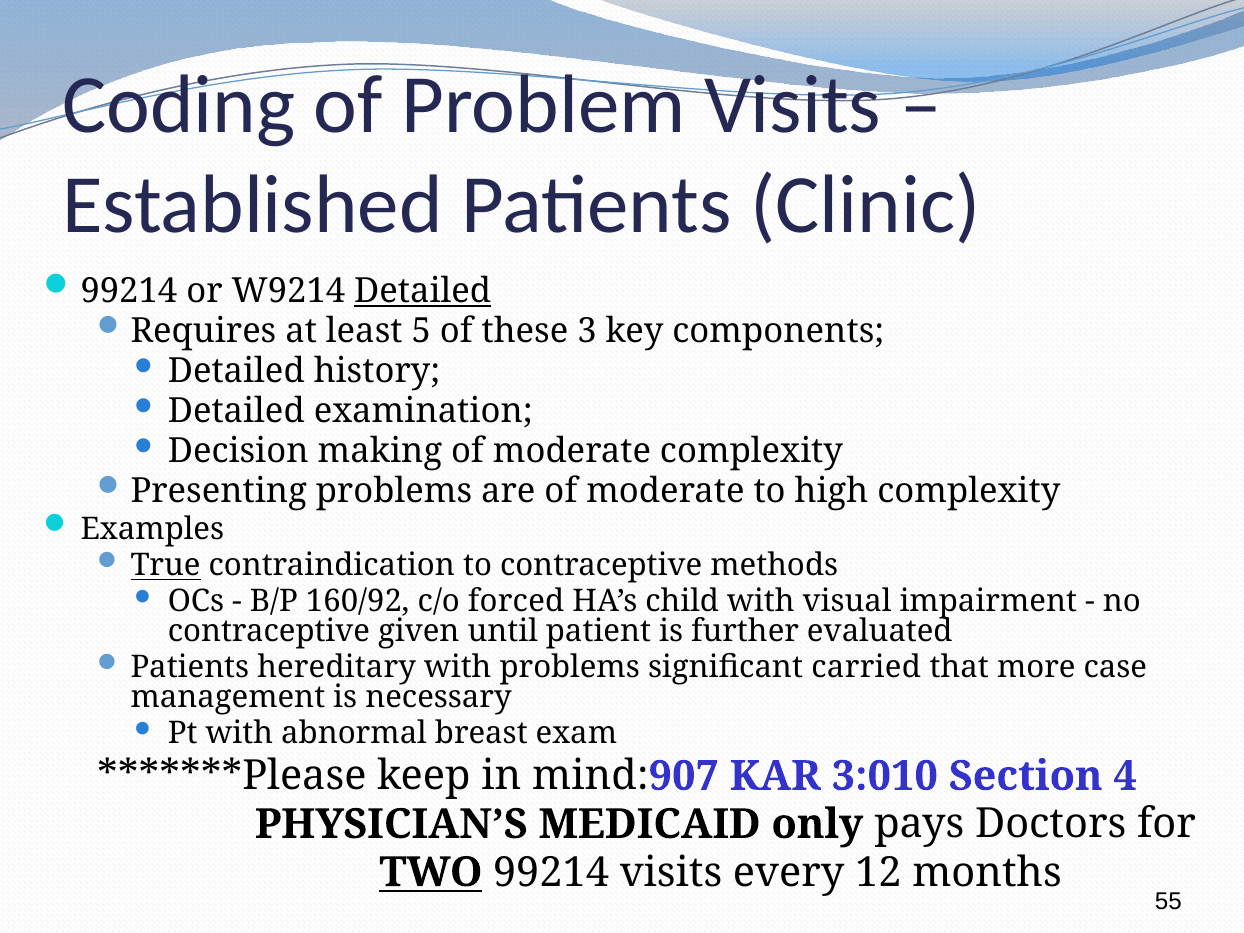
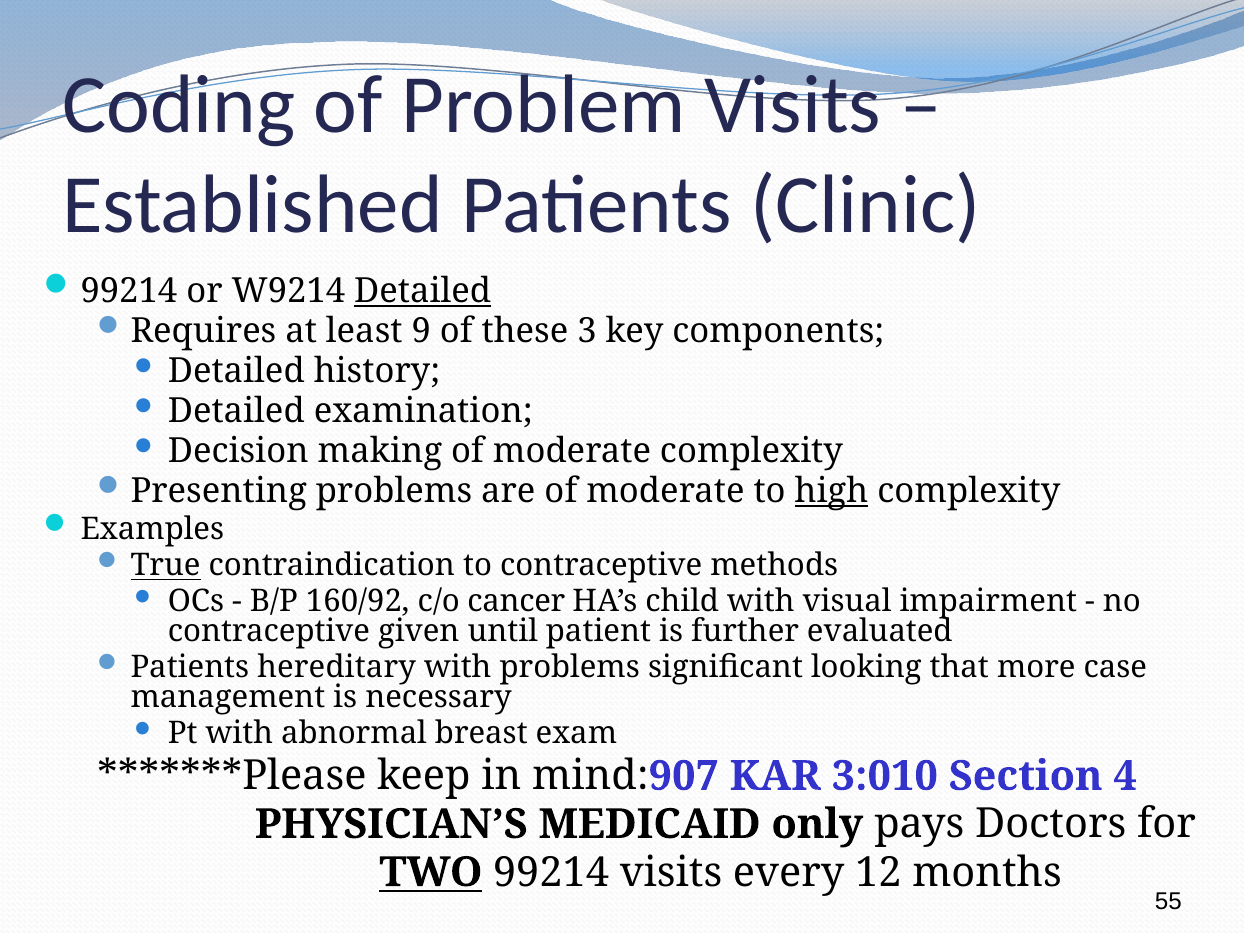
5: 5 -> 9 (421, 331)
high underline: none -> present (831, 491)
forced: forced -> cancer (516, 602)
carried: carried -> looking (866, 668)
